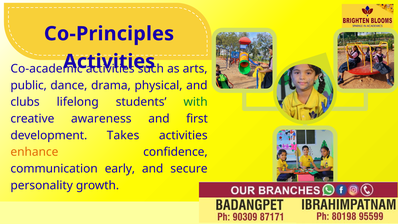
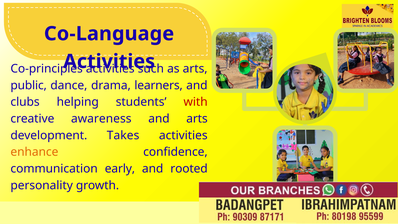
Co-Principles: Co-Principles -> Co-Language (109, 34)
Co-academic: Co-academic -> Co-principles (47, 69)
physical: physical -> learners (159, 85)
lifelong: lifelong -> helping (78, 102)
with colour: green -> red (196, 102)
and first: first -> arts (197, 119)
secure: secure -> rooted (189, 169)
